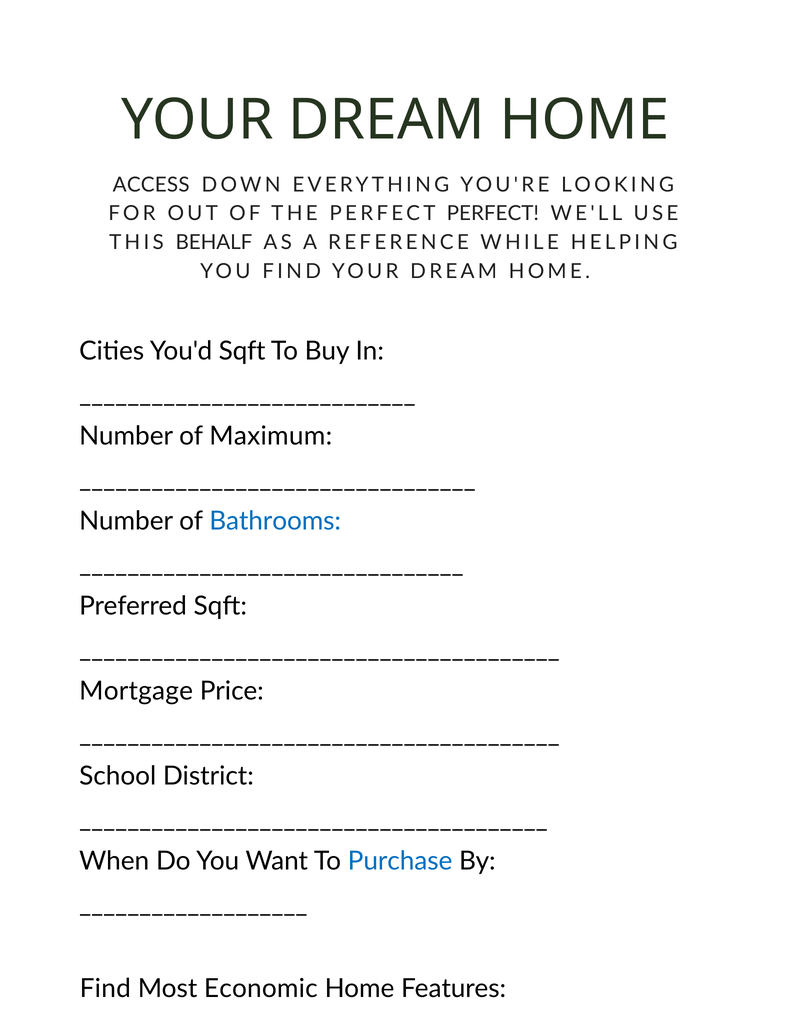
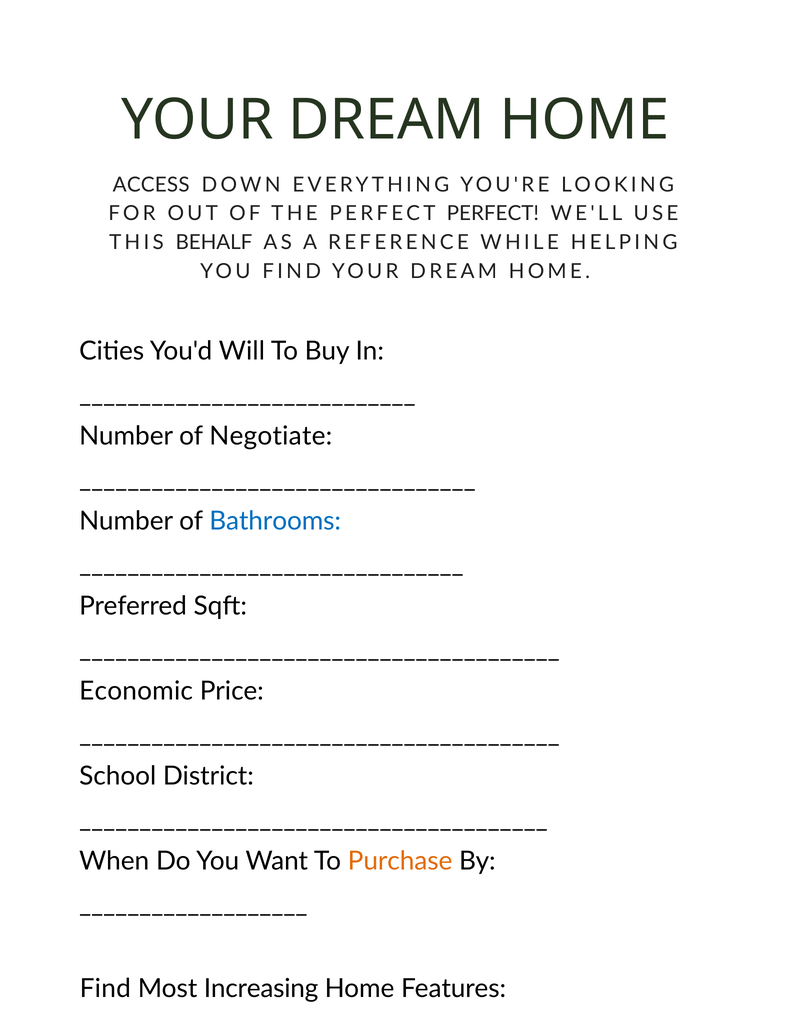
You'd Sqft: Sqft -> Will (242, 351)
Maximum: Maximum -> Negotiate (271, 436)
Mortgage: Mortgage -> Economic (136, 691)
Purchase colour: blue -> orange (400, 861)
Economic: Economic -> Increasing (261, 988)
